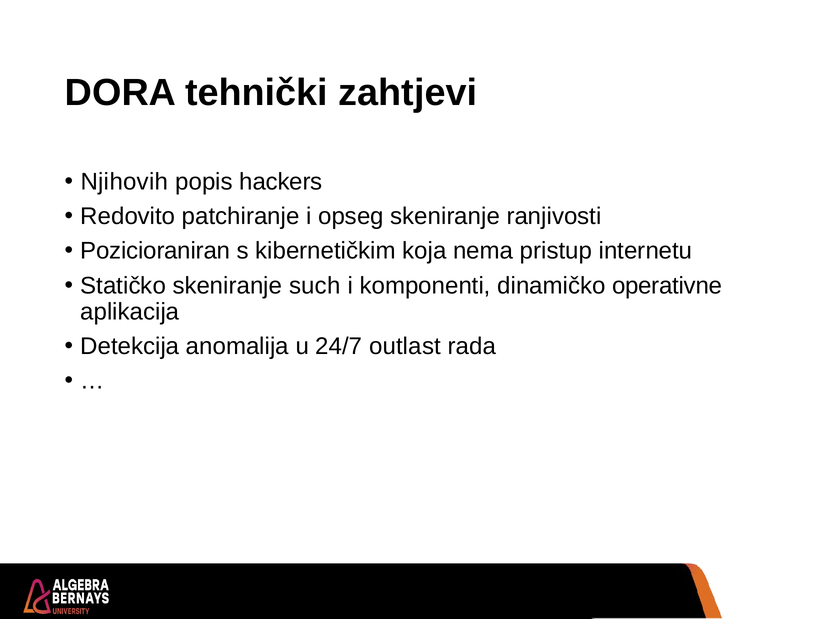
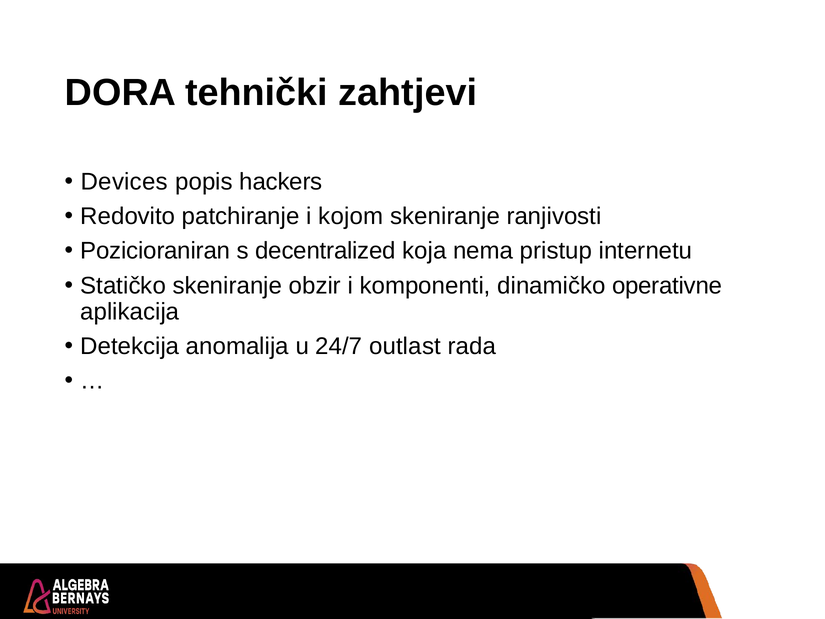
Njihovih: Njihovih -> Devices (124, 182)
opseg: opseg -> kojom (351, 216)
kibernetičkim: kibernetičkim -> decentralized (326, 251)
such: such -> obzir (315, 285)
